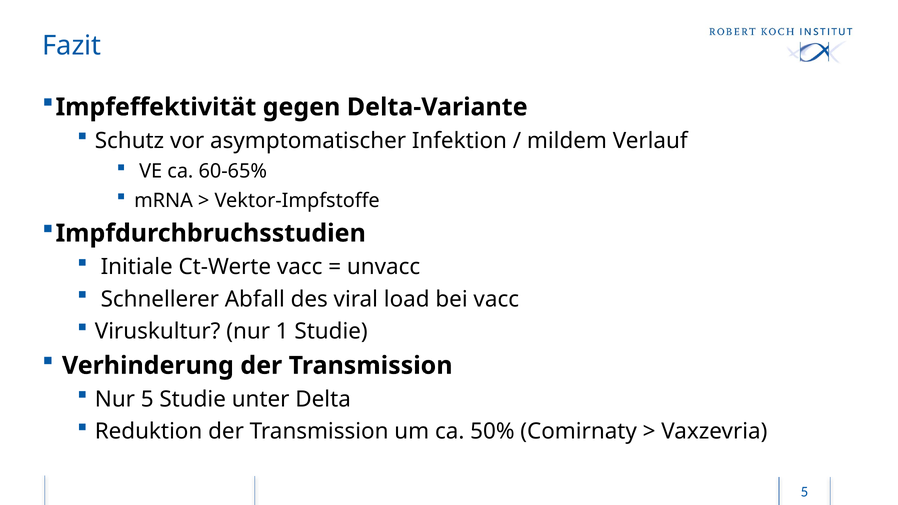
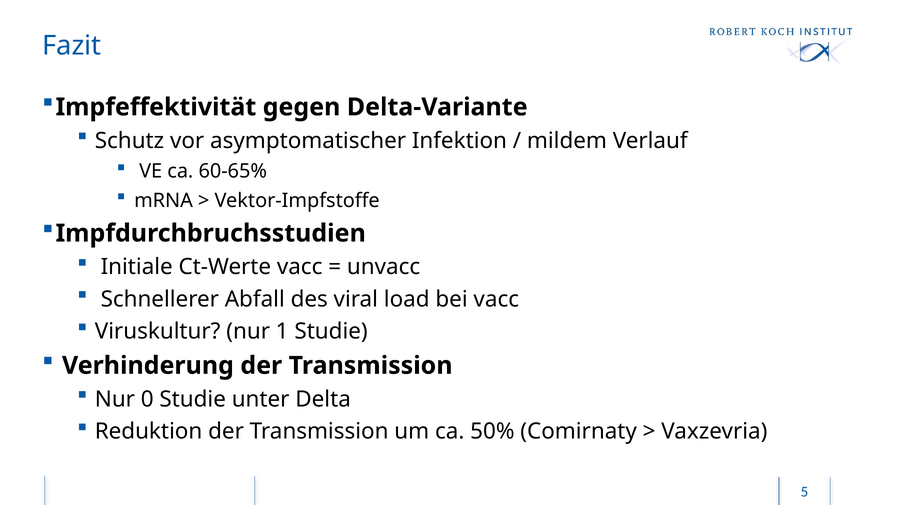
Nur 5: 5 -> 0 (147, 399)
